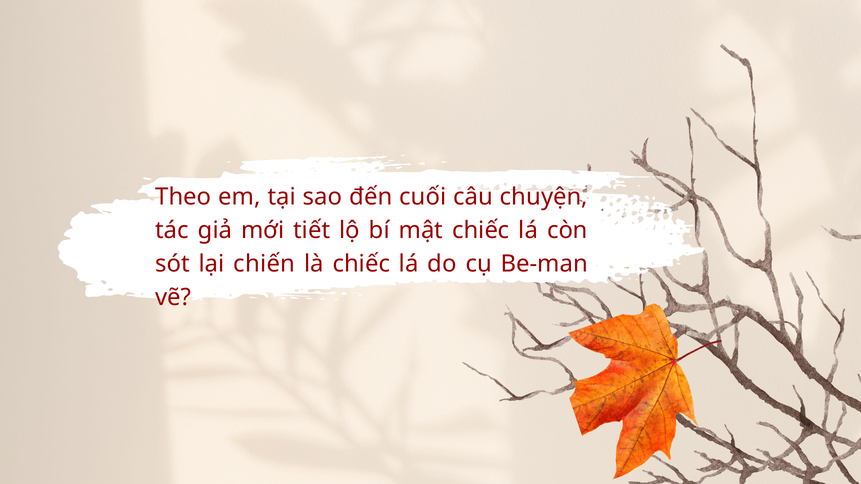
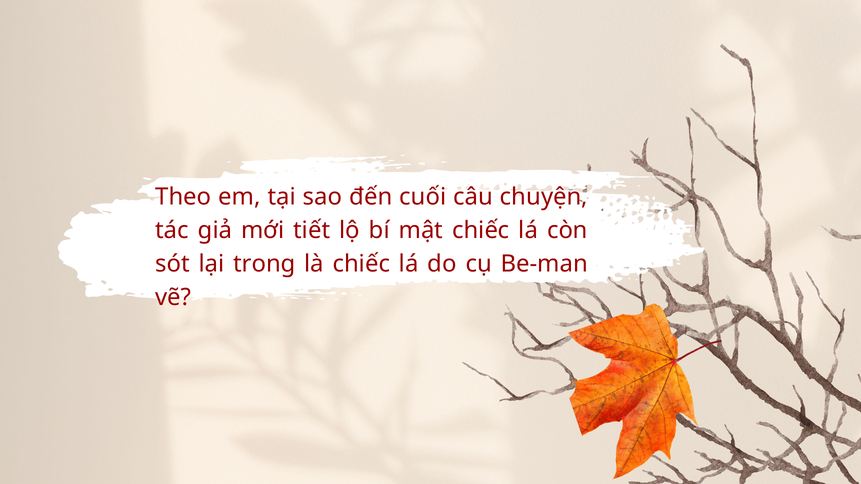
chiến: chiến -> trọng (264, 264)
